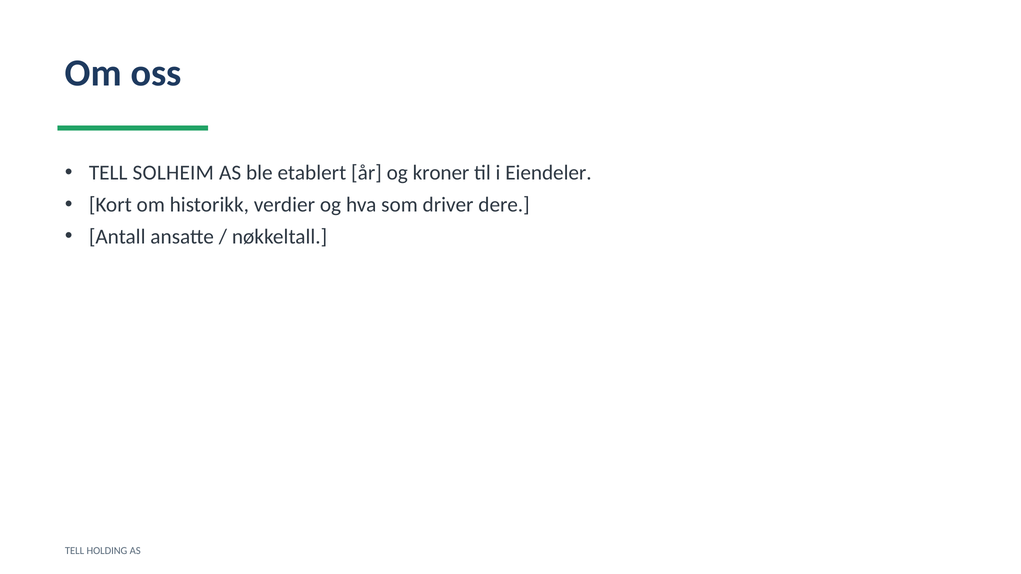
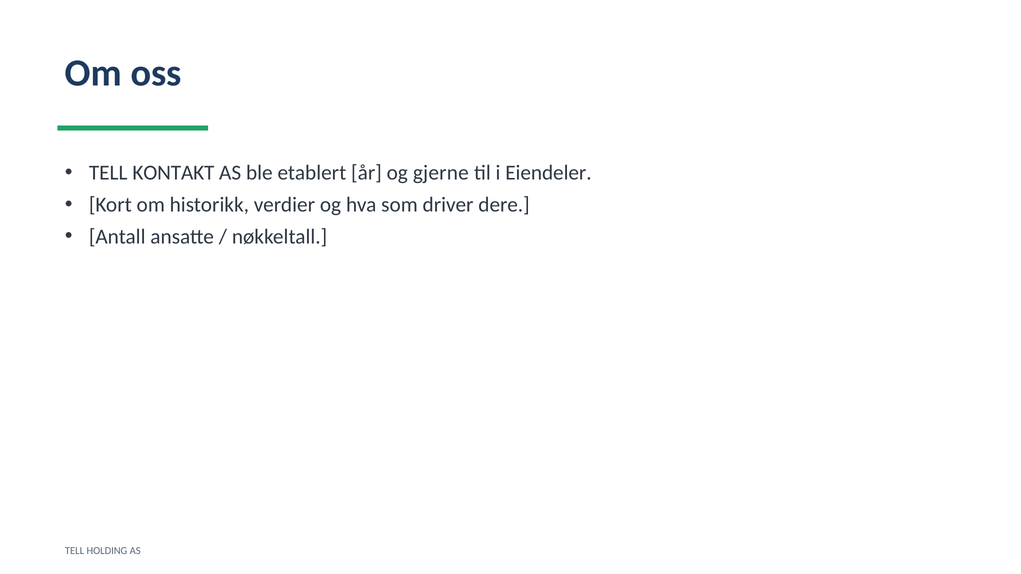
SOLHEIM: SOLHEIM -> KONTAKT (173, 173)
kroner: kroner -> gjerne (441, 173)
